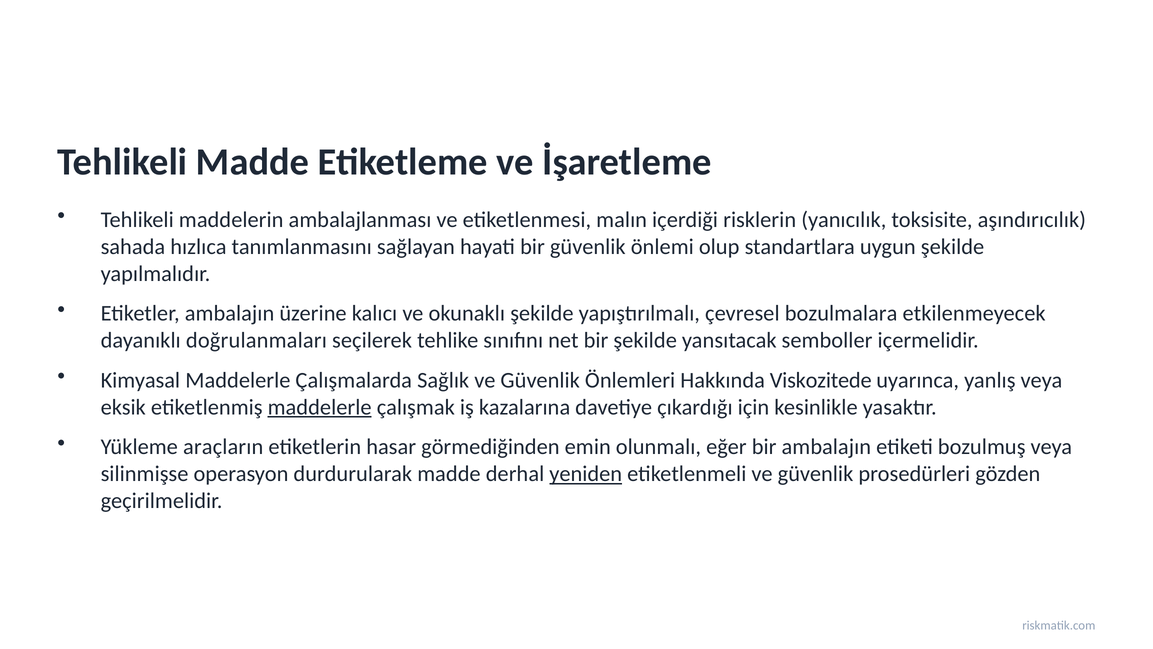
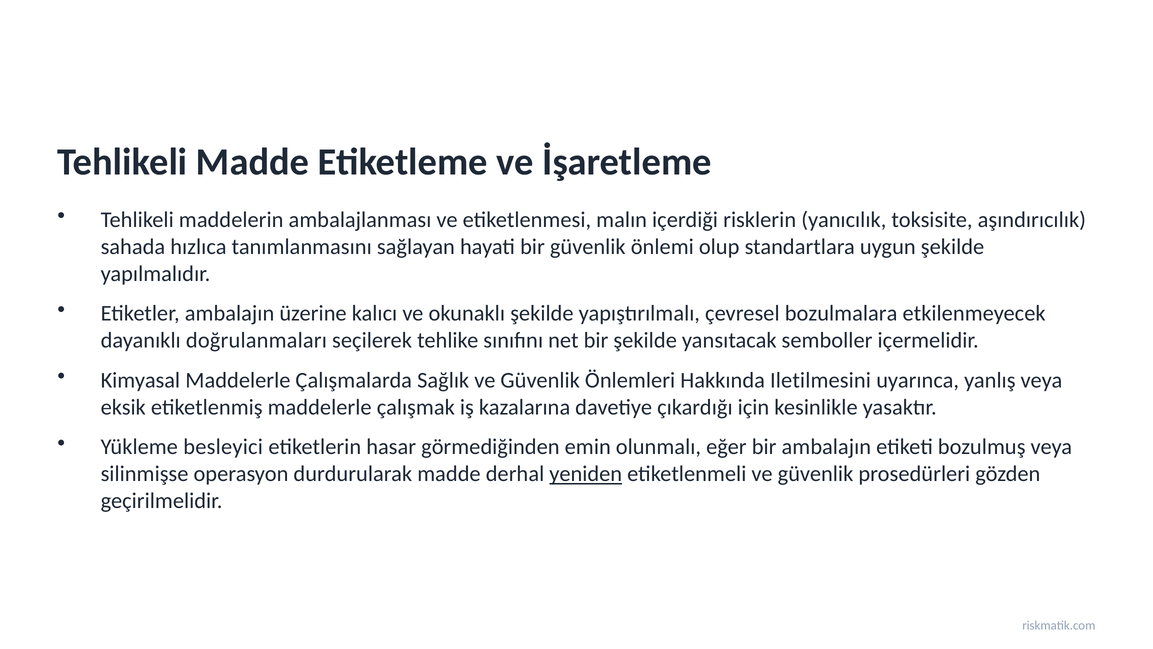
Viskozitede: Viskozitede -> Iletilmesini (821, 380)
maddelerle underline: present -> none (320, 407)
araçların: araçların -> besleyici (223, 447)
